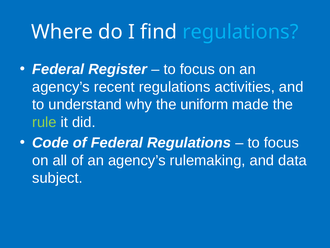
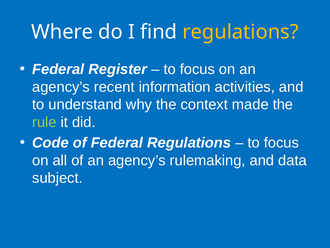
regulations colour: light blue -> yellow (240, 32)
recent regulations: regulations -> information (175, 87)
uniform: uniform -> context (204, 104)
